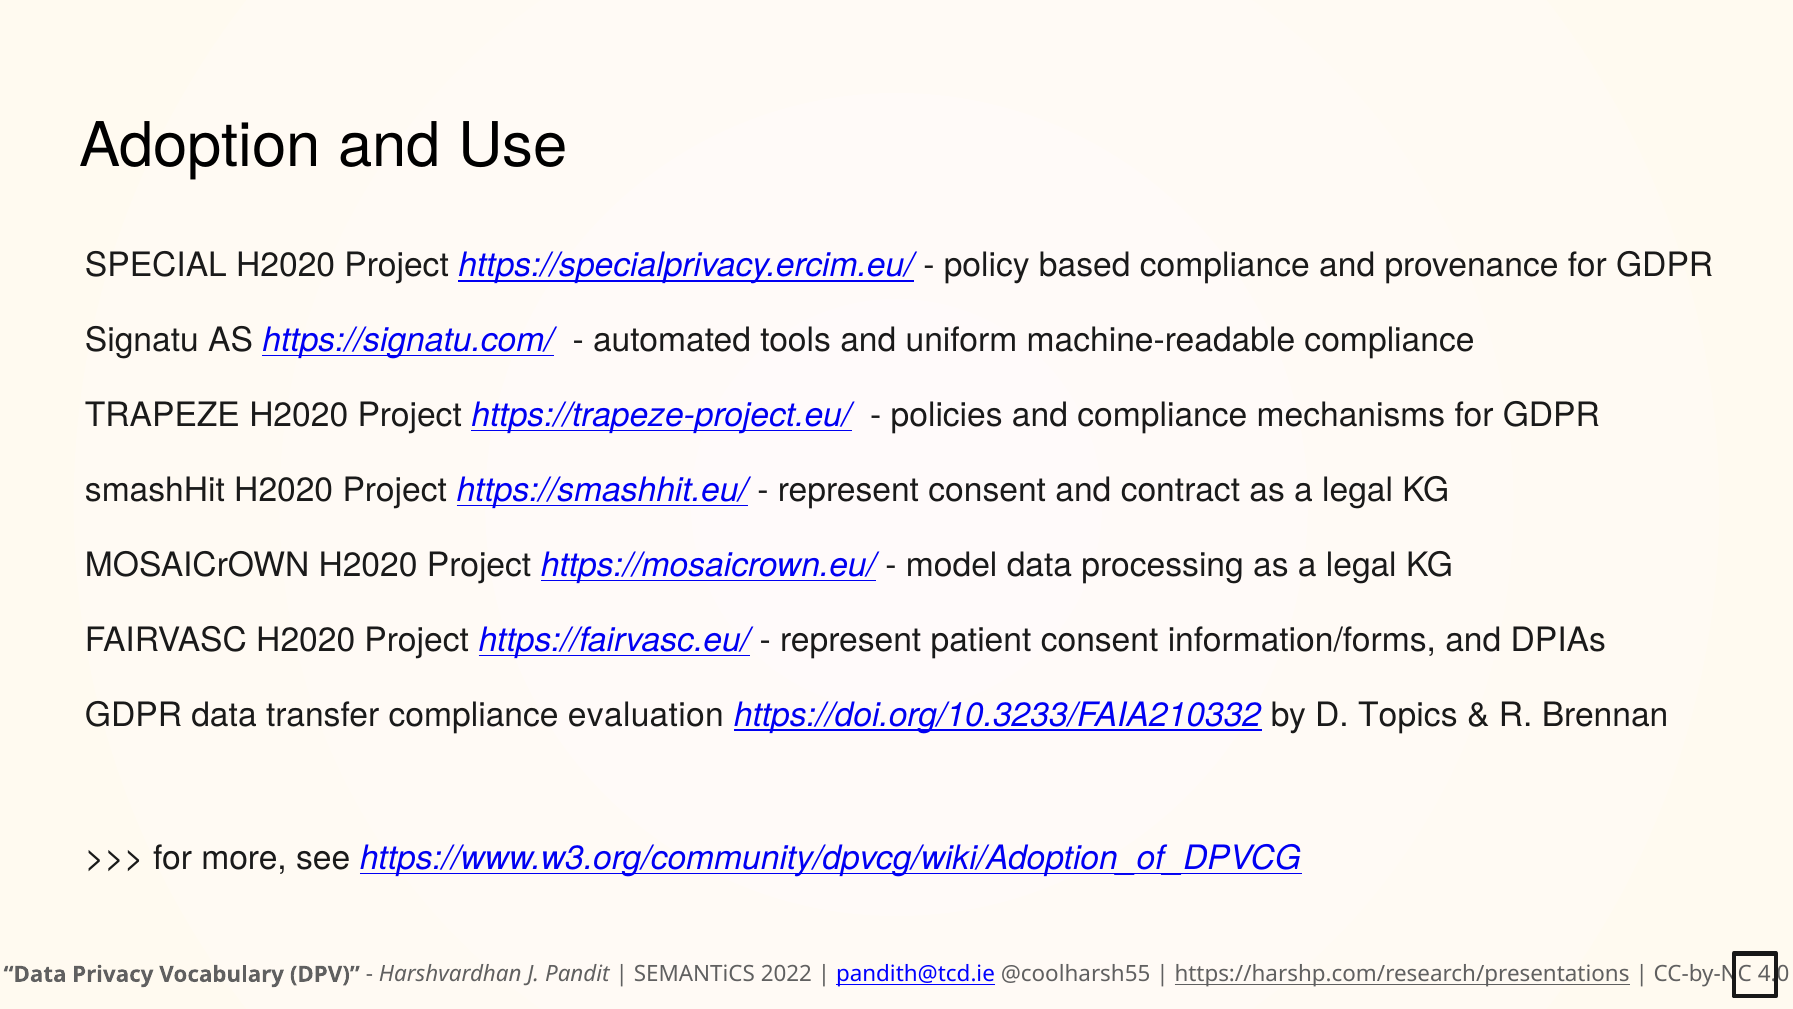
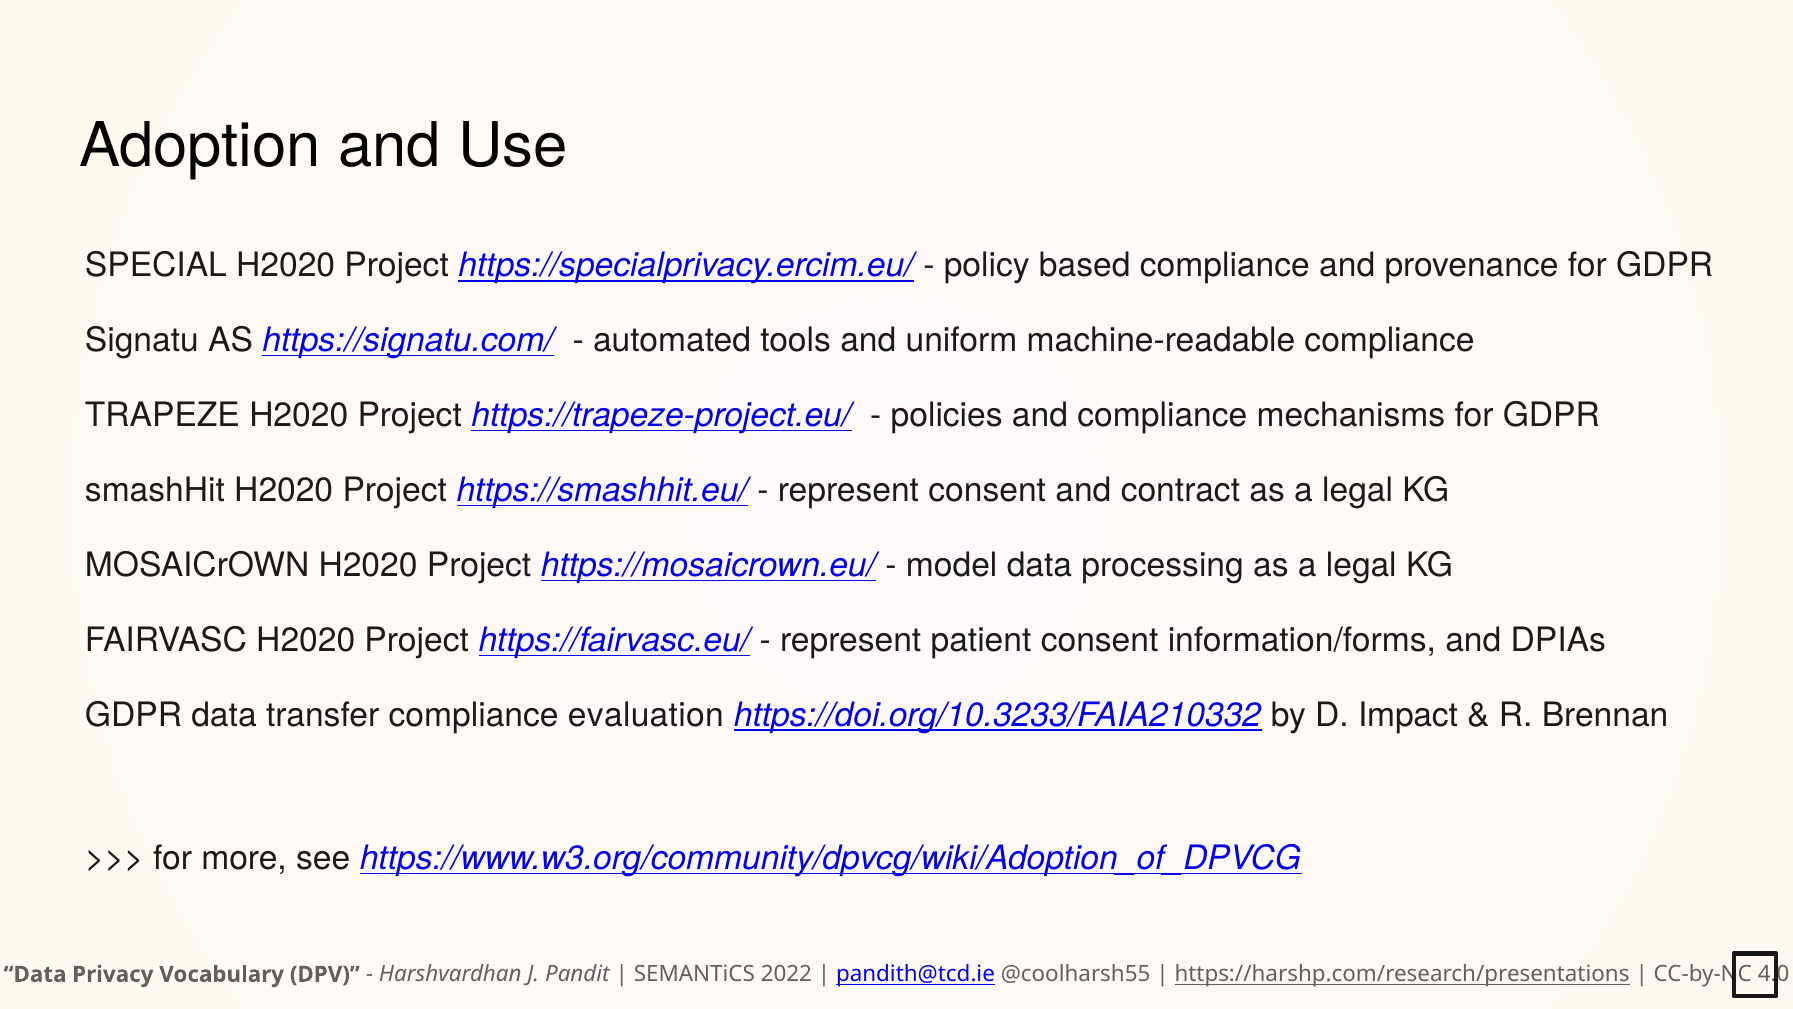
Topics: Topics -> Impact (1408, 715)
